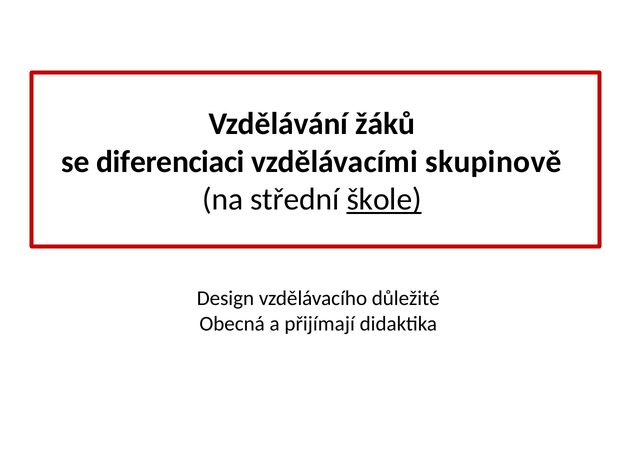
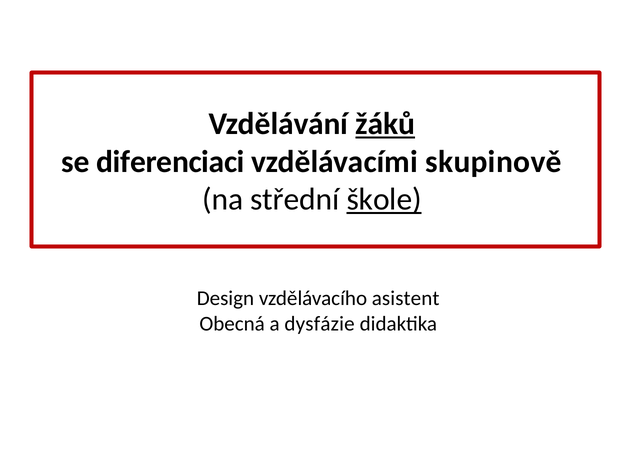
žáků underline: none -> present (385, 124)
důležité: důležité -> asistent (406, 299)
přijímají: přijímají -> dysfázie (320, 324)
